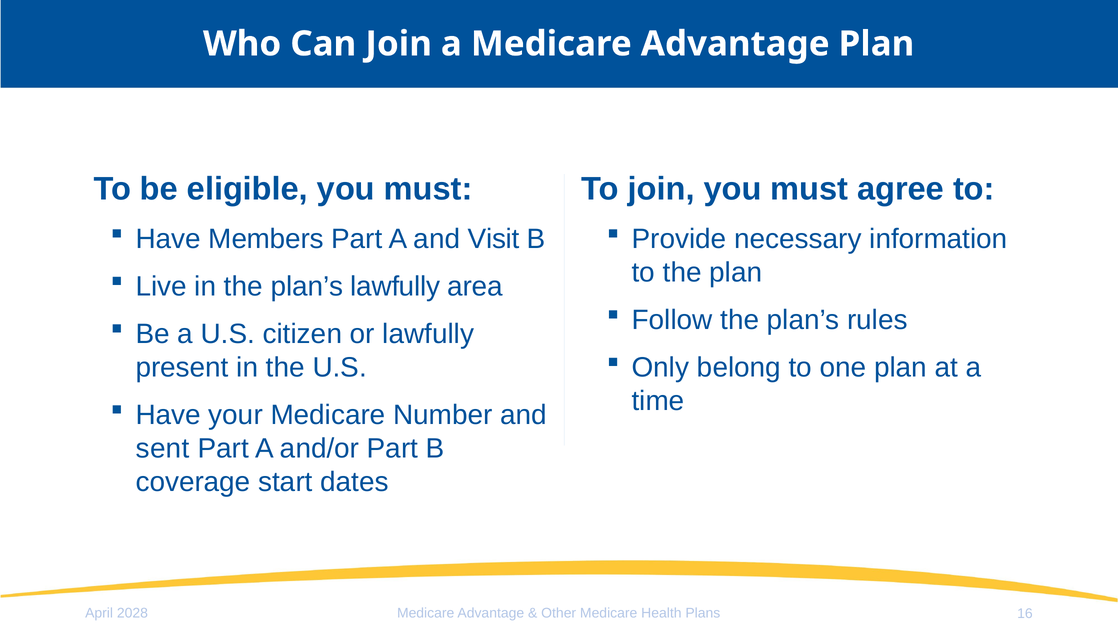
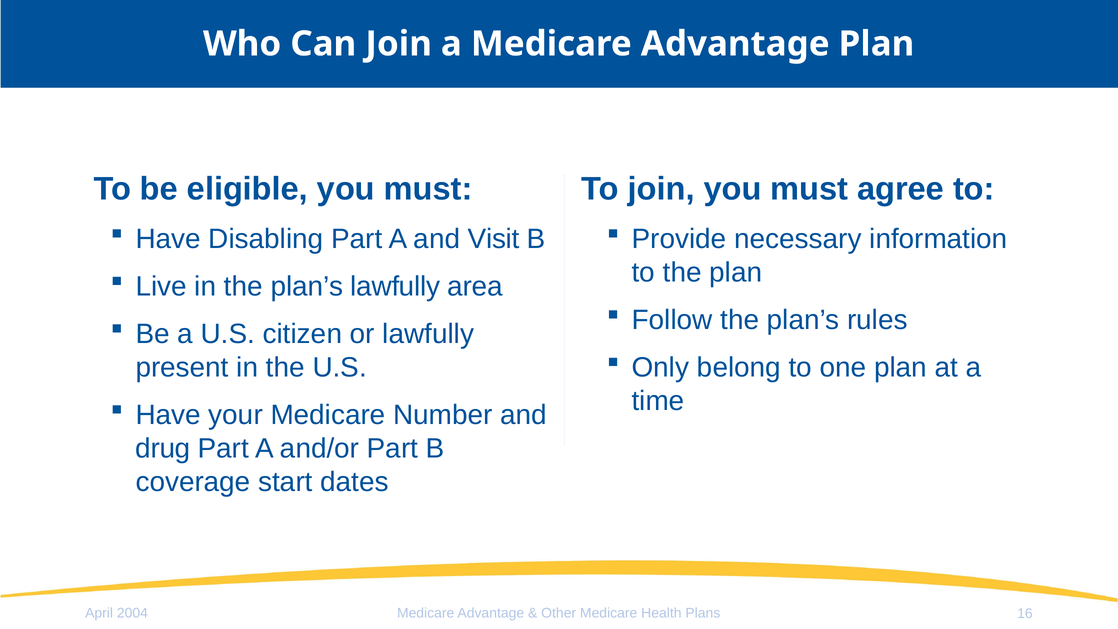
Members: Members -> Disabling (266, 239)
sent: sent -> drug (163, 449)
2028: 2028 -> 2004 (132, 613)
